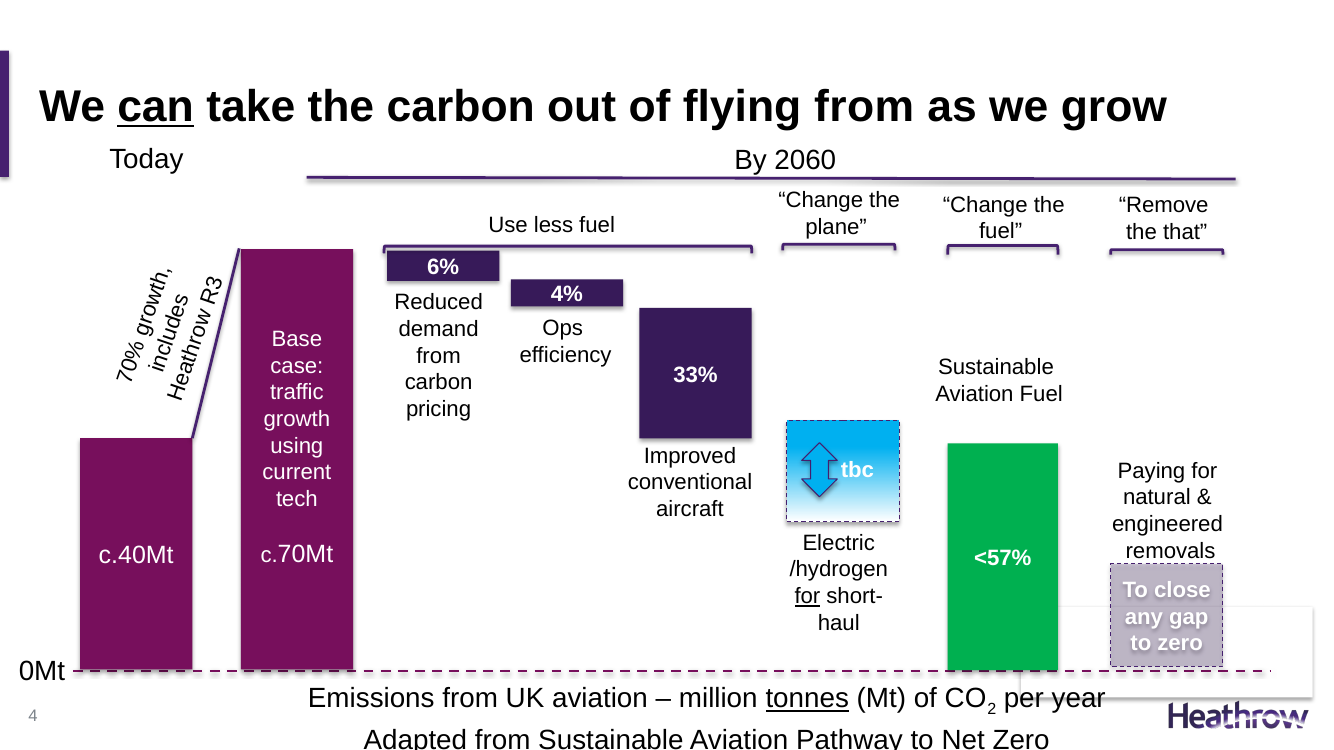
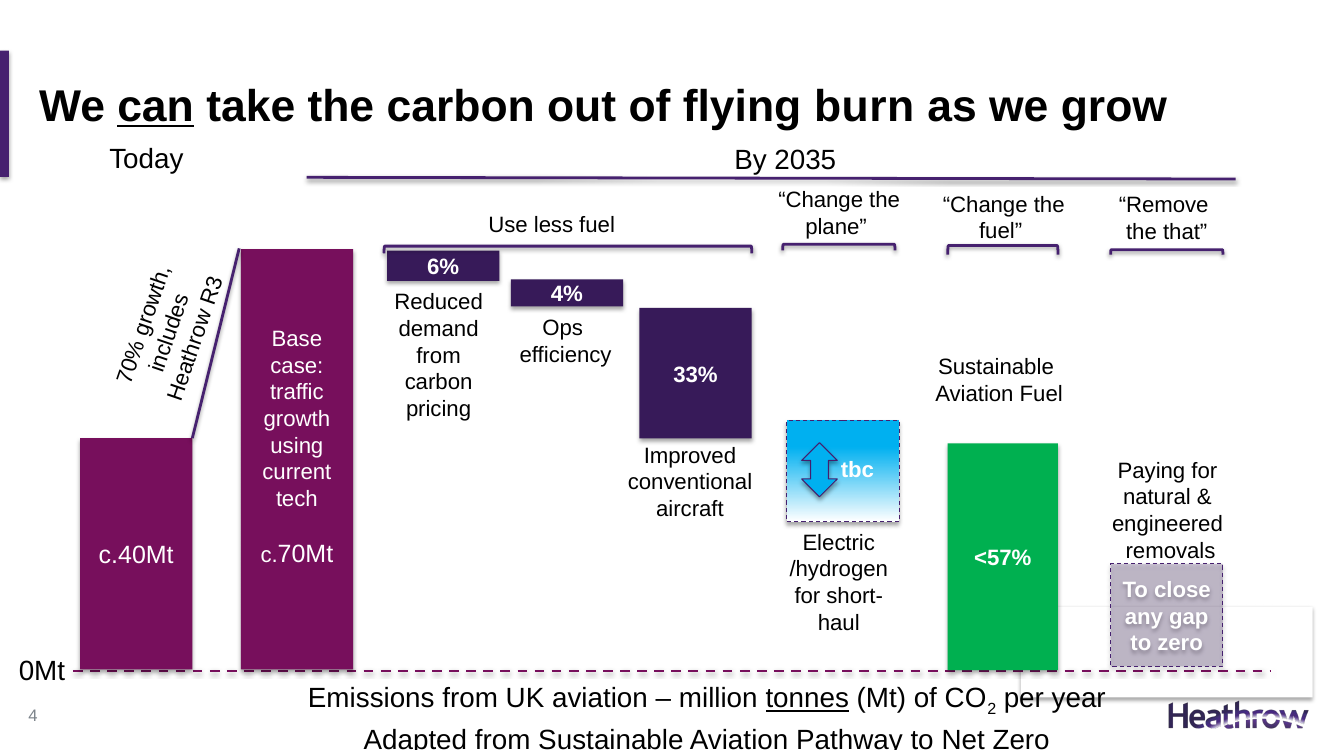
flying from: from -> burn (864, 107)
2060: 2060 -> 2035 (805, 160)
for underline: present -> none (807, 597)
